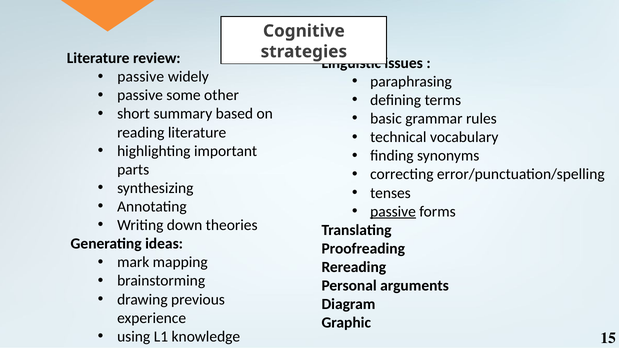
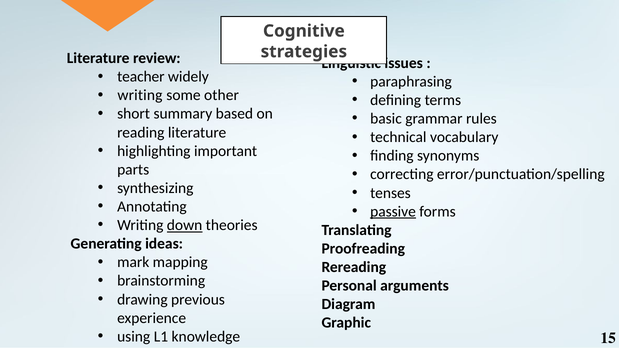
passive: passive -> teacher (141, 77)
passive: passive -> writing (140, 95)
down underline: none -> present (185, 225)
